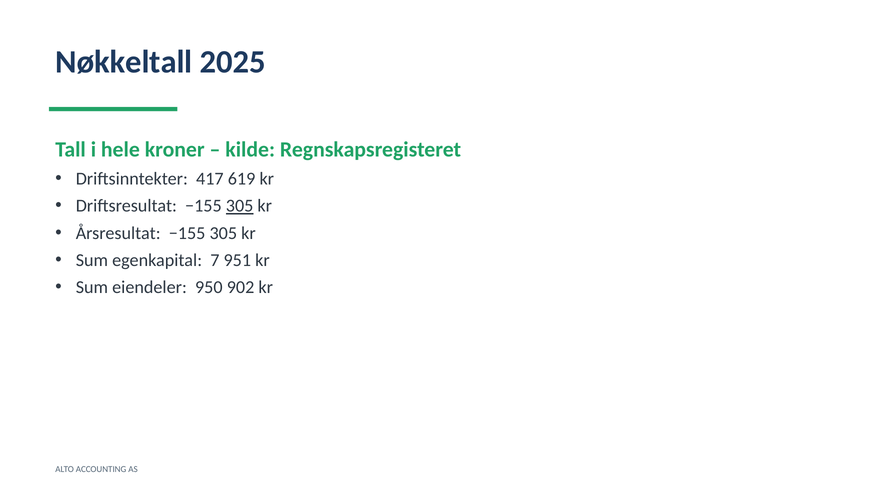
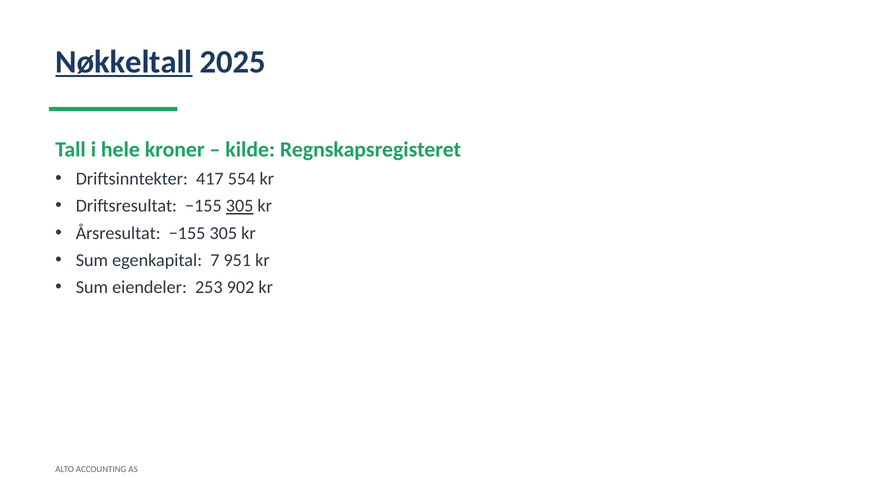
Nøkkeltall underline: none -> present (124, 62)
619: 619 -> 554 (242, 179)
950: 950 -> 253 (209, 288)
